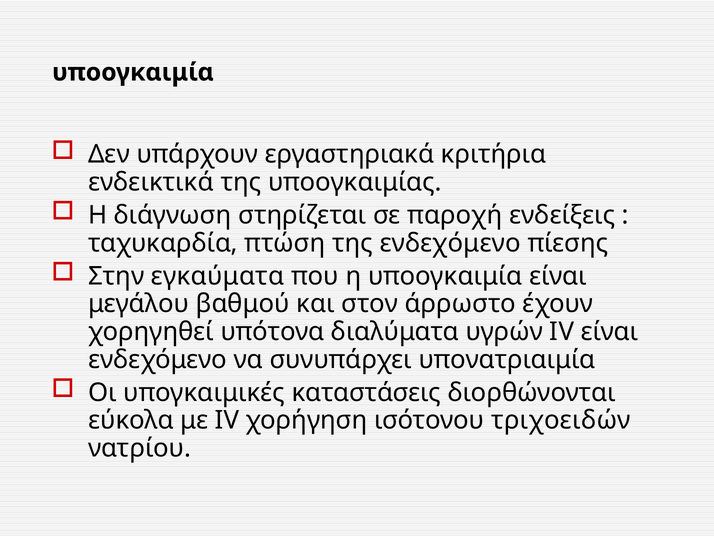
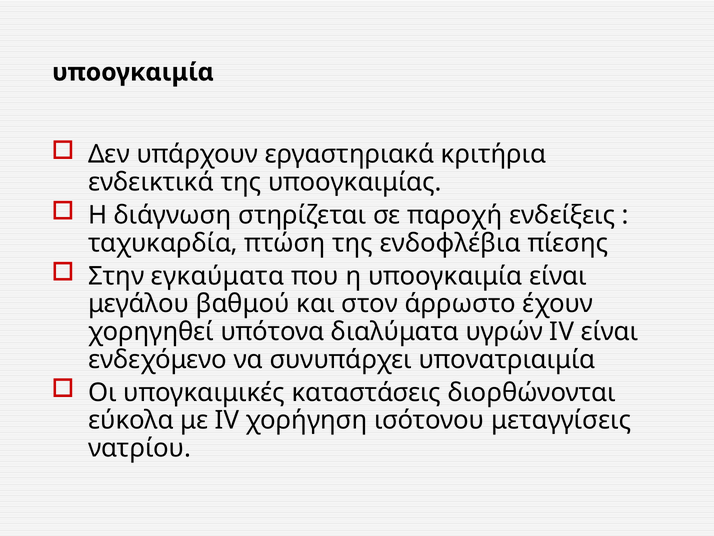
της ενδεχόμενο: ενδεχόμενο -> ενδοφλέβια (450, 243)
τριχοειδών: τριχοειδών -> μεταγγίσεις (561, 420)
